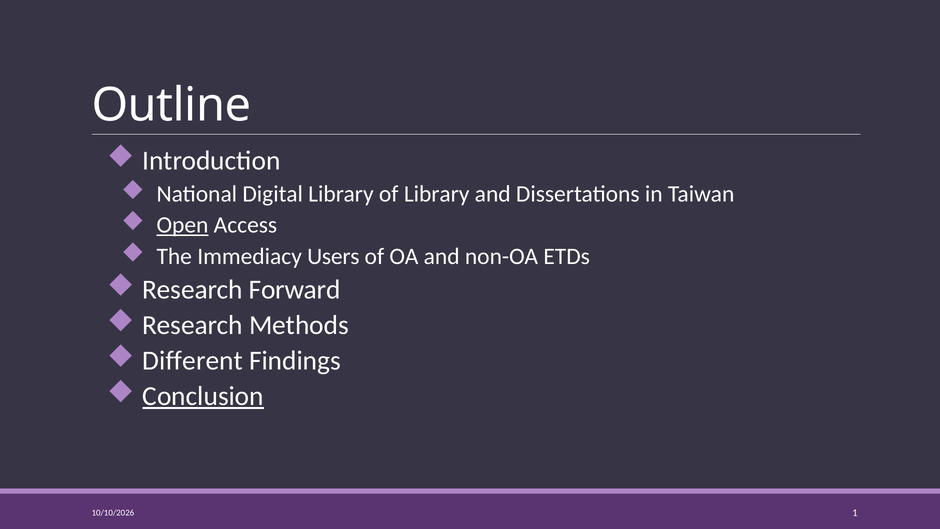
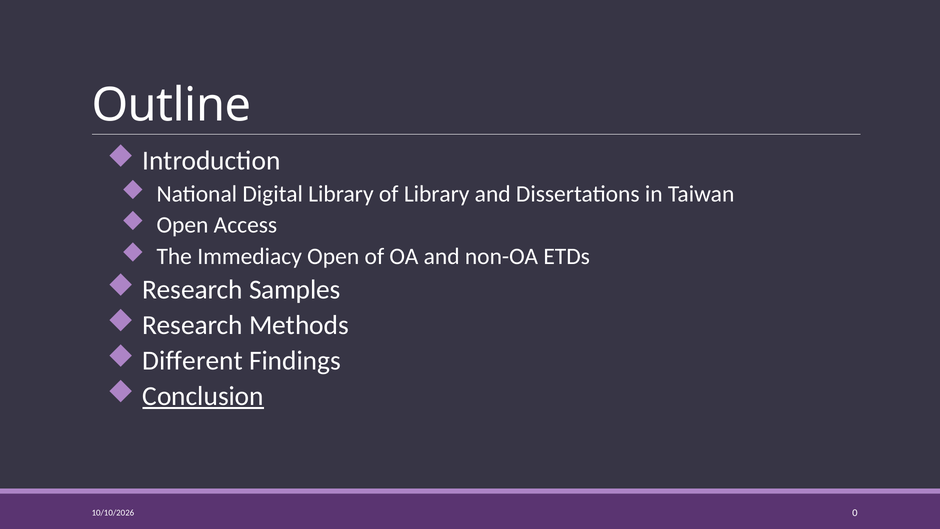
Open underline: present -> none (182, 225)
Immediacy Users: Users -> Open (333, 256)
Forward: Forward -> Samples (295, 290)
1: 1 -> 0 (855, 513)
